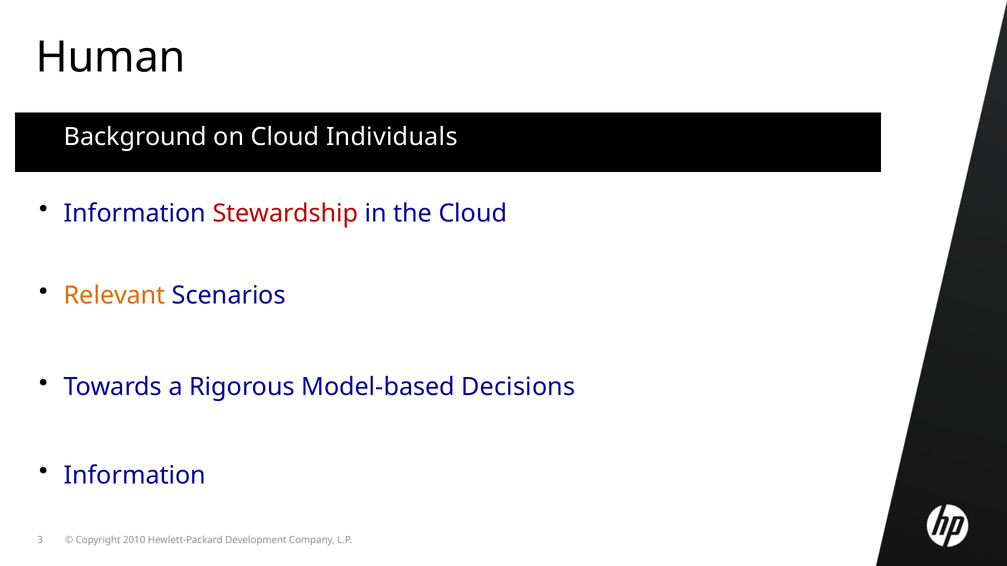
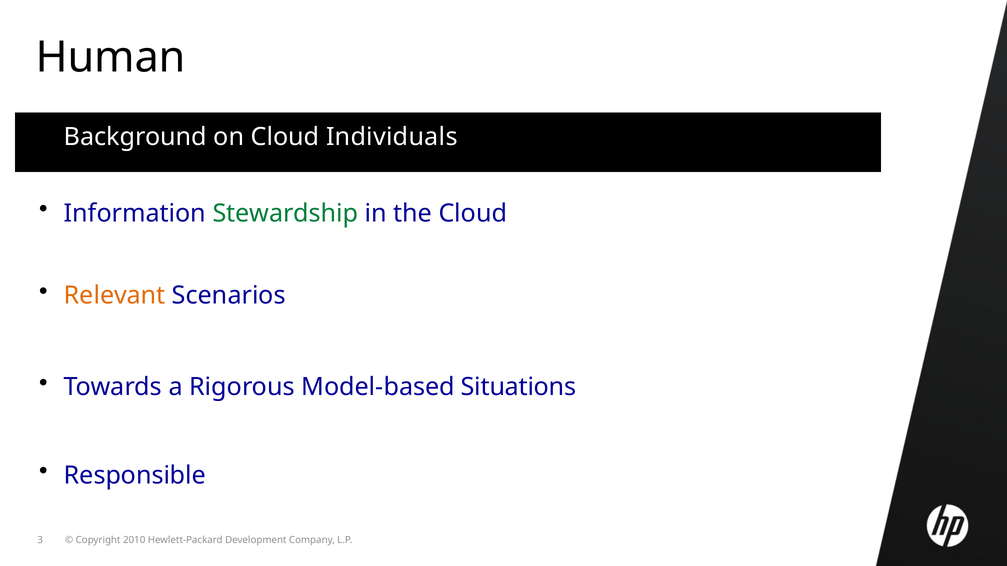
Stewardship colour: red -> green (285, 213)
Decisions: Decisions -> Situations (518, 387)
Information: Information -> Responsible (135, 476)
